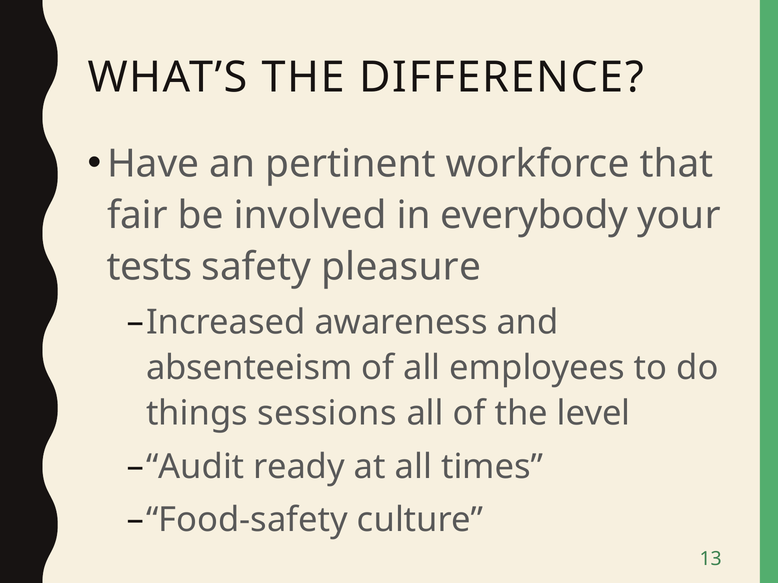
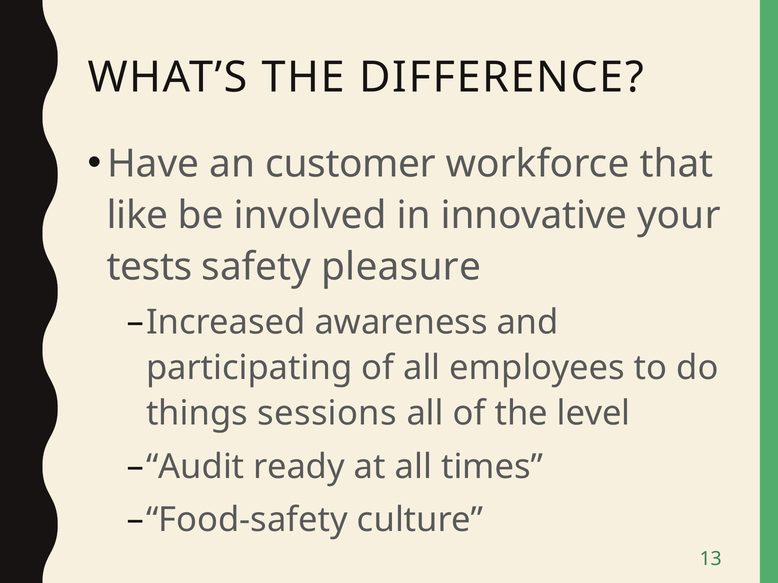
pertinent: pertinent -> customer (351, 164)
fair: fair -> like (138, 216)
everybody: everybody -> innovative (534, 216)
absenteeism: absenteeism -> participating (249, 368)
